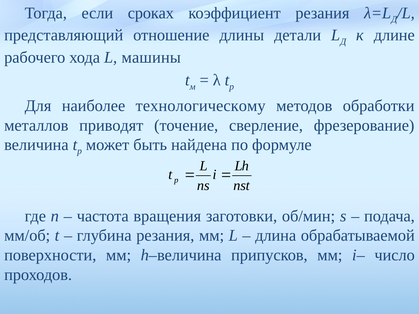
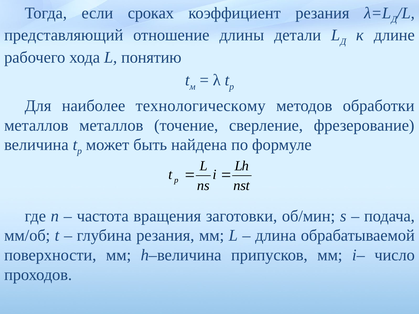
машины: машины -> понятию (151, 58)
металлов приводят: приводят -> металлов (111, 125)
